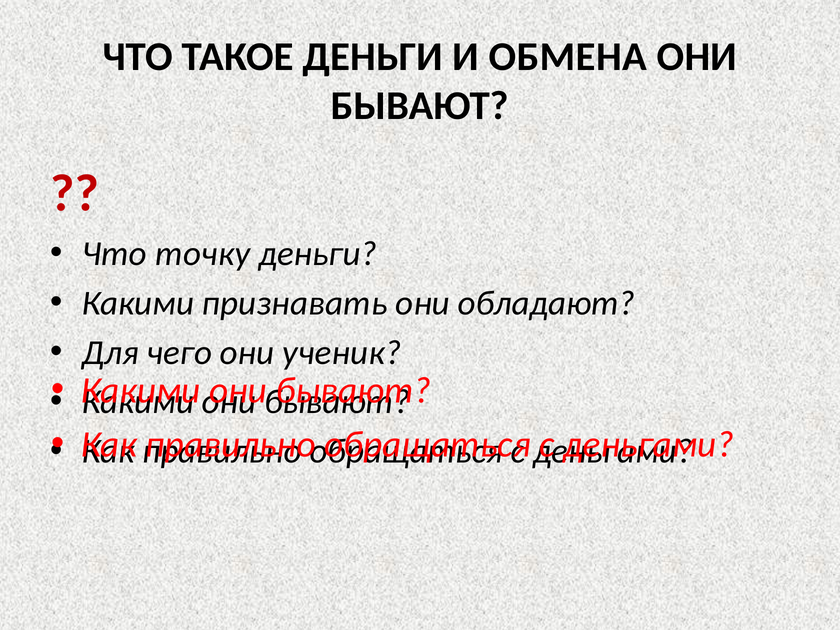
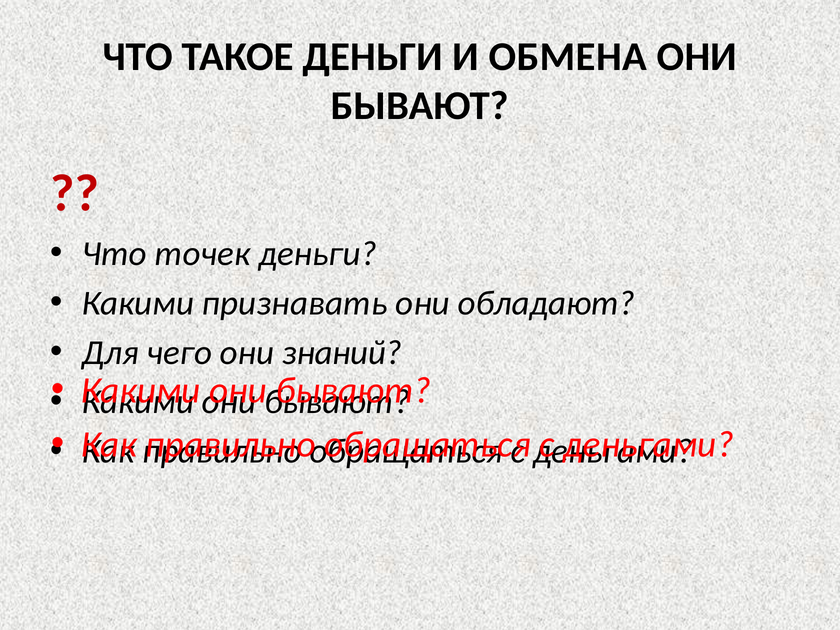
точку: точку -> точек (203, 254)
ученик: ученик -> знаний (342, 352)
